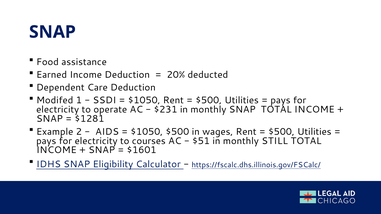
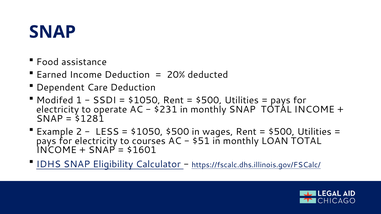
AIDS: AIDS -> LESS (107, 132)
STILL: STILL -> LOAN (275, 141)
